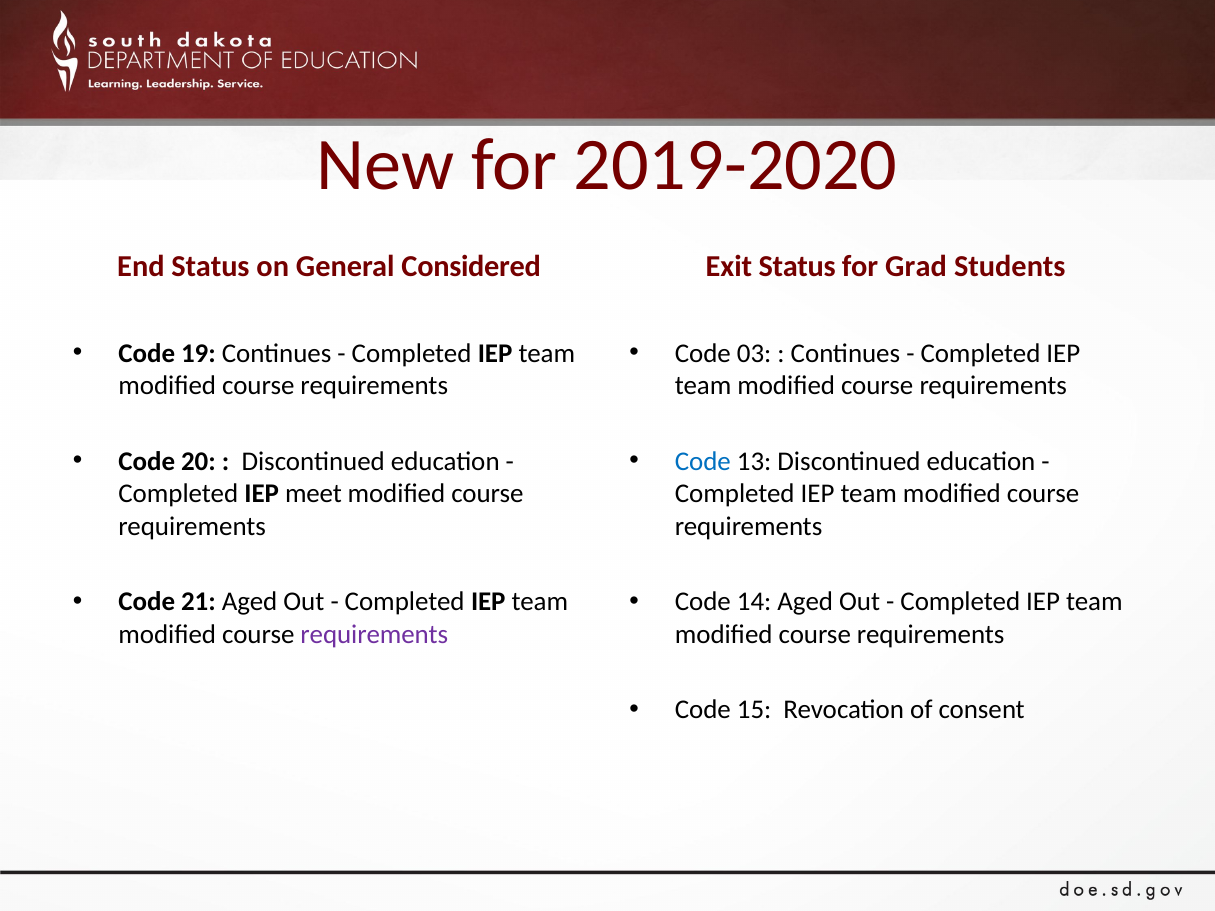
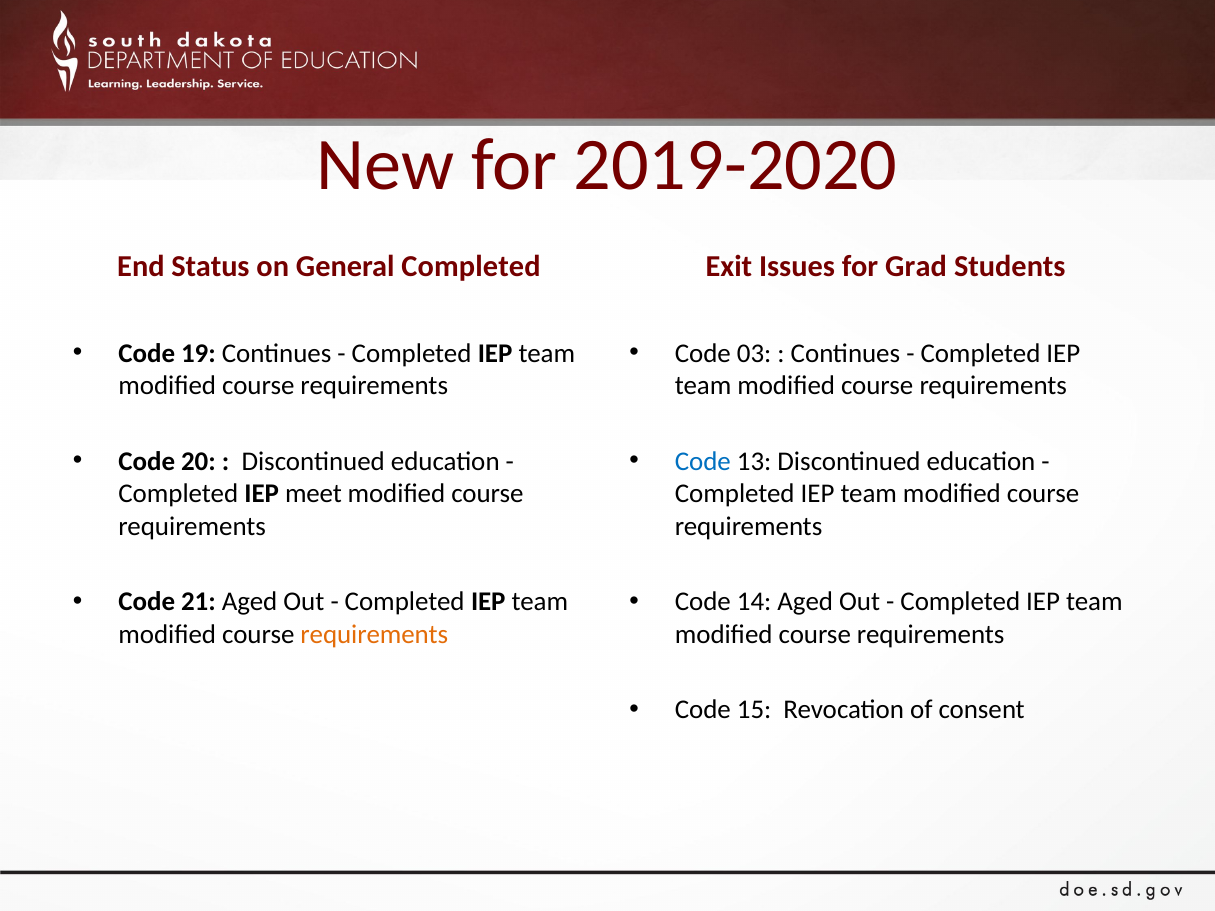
General Considered: Considered -> Completed (471, 267)
Exit Status: Status -> Issues (797, 267)
requirements colour: purple -> orange (374, 634)
